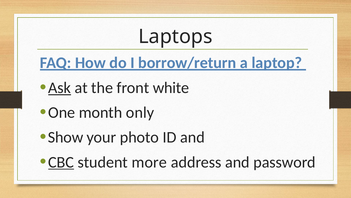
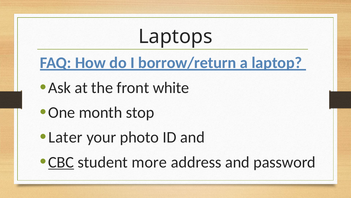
Ask underline: present -> none (60, 88)
only: only -> stop (140, 112)
Show: Show -> Later (65, 137)
